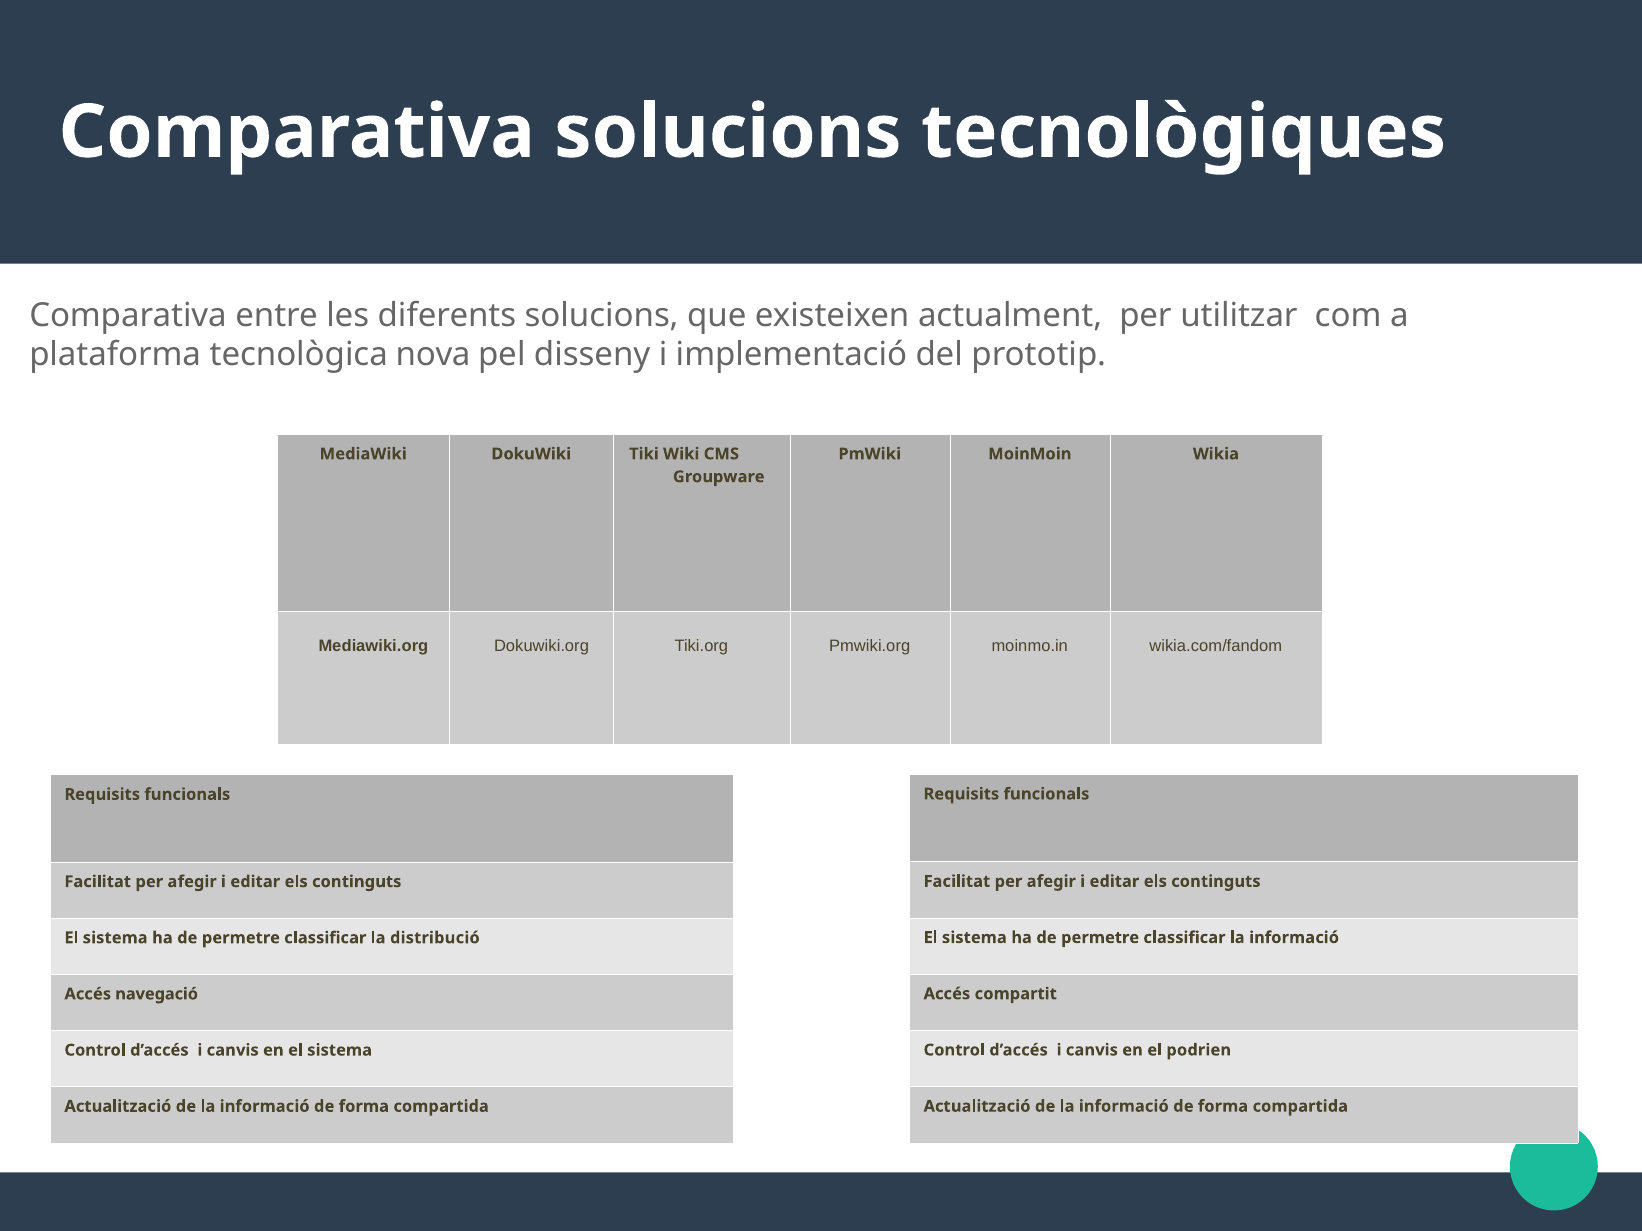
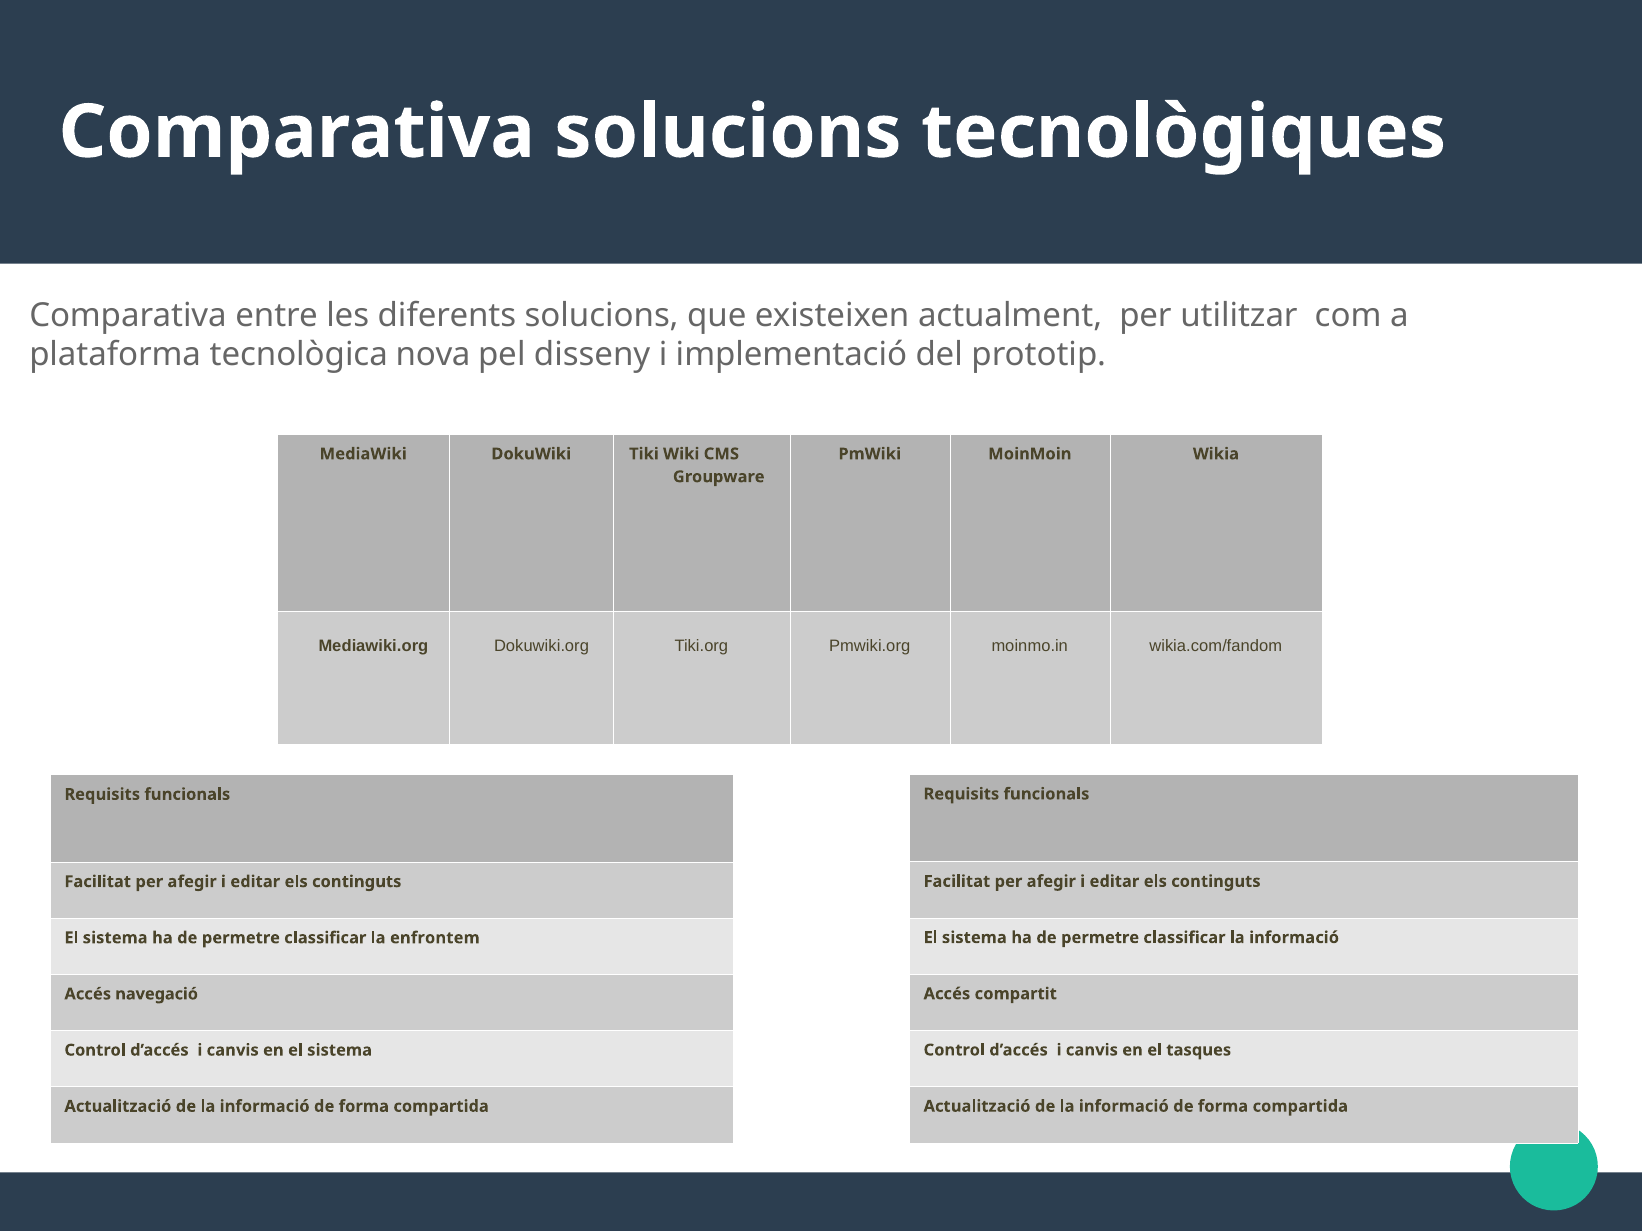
distribució: distribució -> enfrontem (435, 938)
podrien: podrien -> tasques (1199, 1050)
